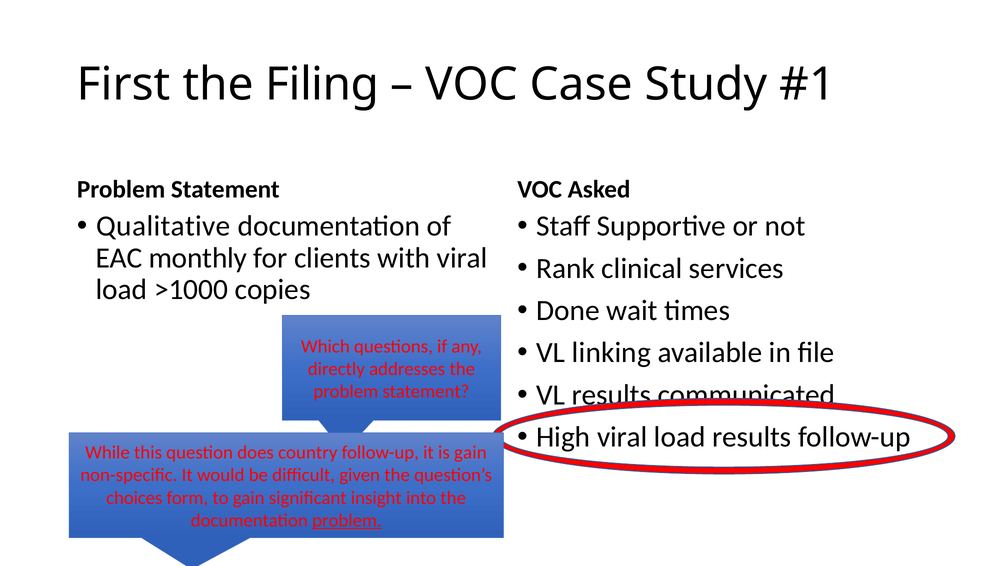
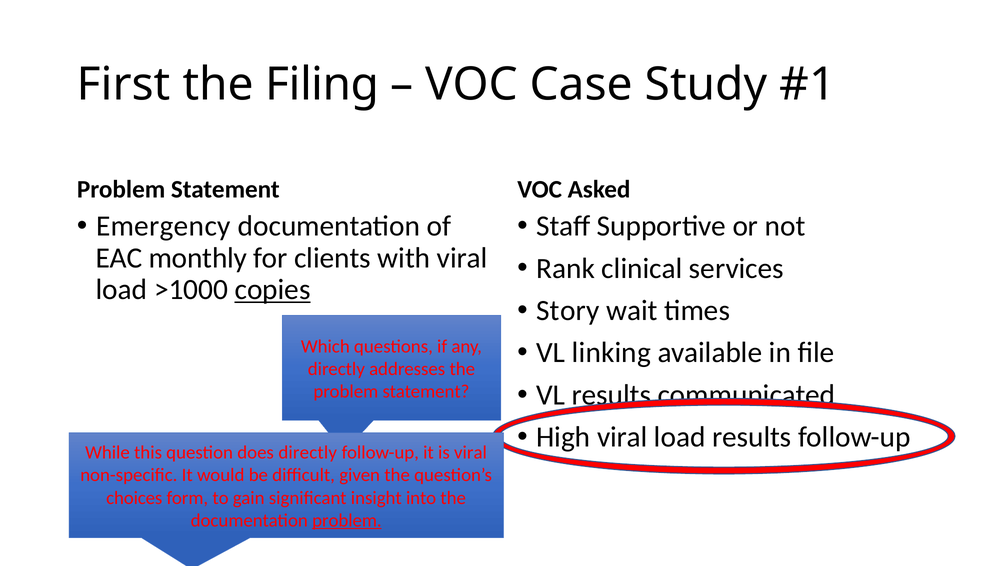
Qualitative: Qualitative -> Emergency (163, 226)
copies underline: none -> present (273, 290)
Done: Done -> Story (568, 311)
does country: country -> directly (308, 453)
is gain: gain -> viral (470, 453)
